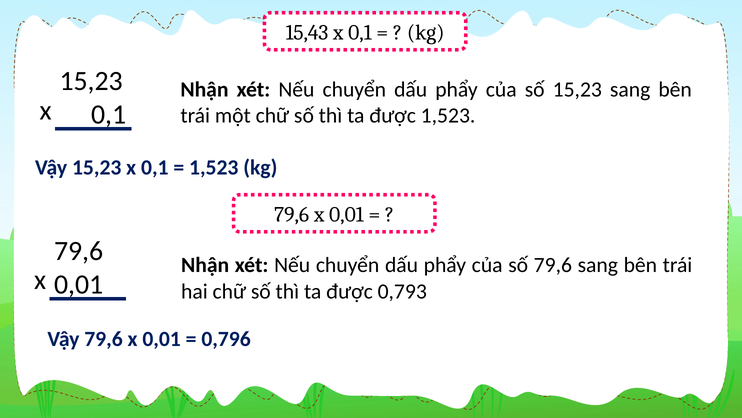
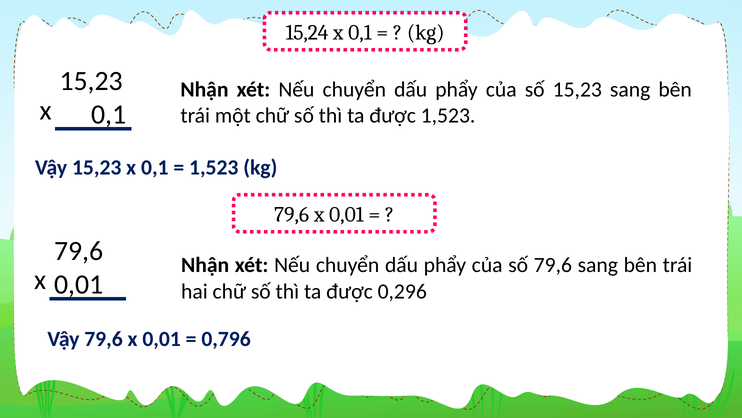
15,43: 15,43 -> 15,24 (307, 33)
0,793: 0,793 -> 0,296 (402, 291)
